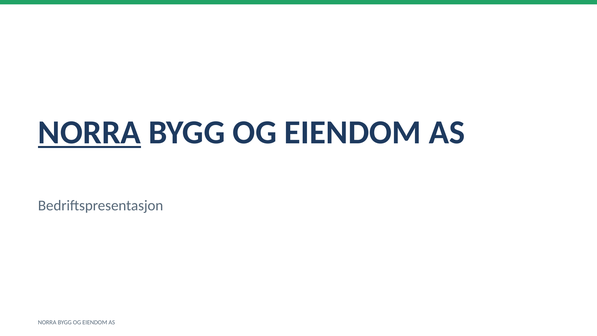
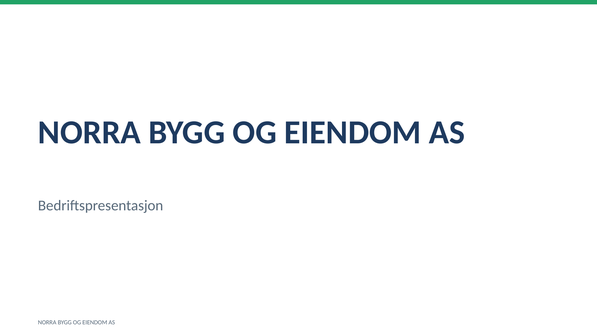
NORRA underline: present -> none (89, 132)
